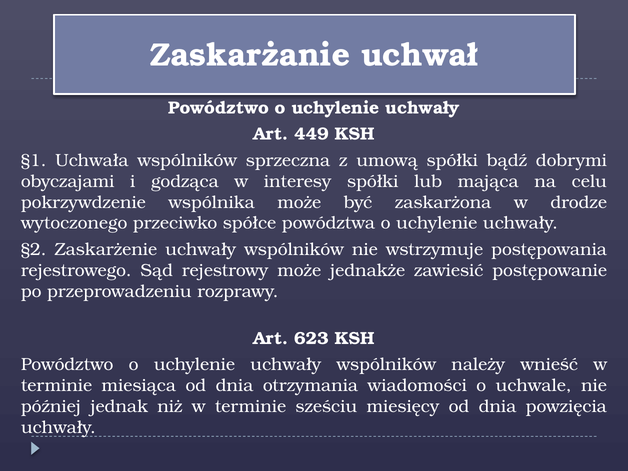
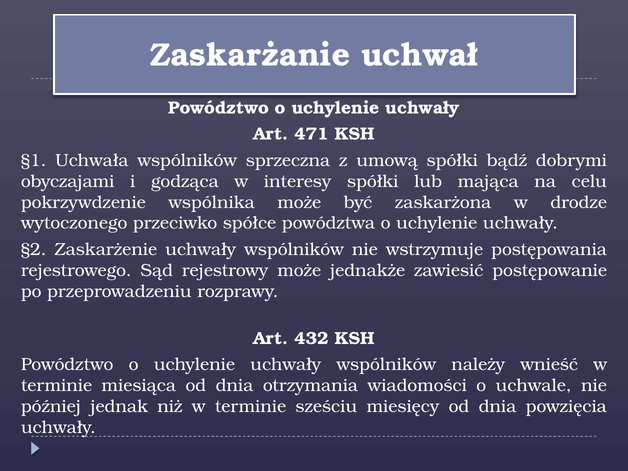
449: 449 -> 471 (312, 134)
623: 623 -> 432 (312, 338)
